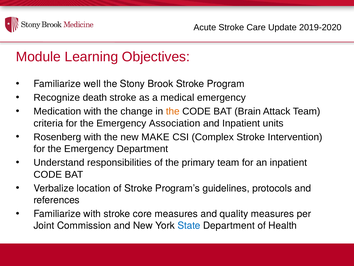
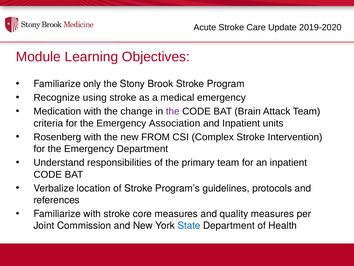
well: well -> only (92, 84)
death: death -> using (95, 97)
the colour: orange -> purple (173, 111)
MAKE: MAKE -> FROM (156, 137)
